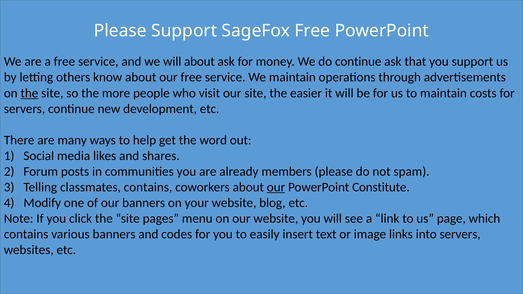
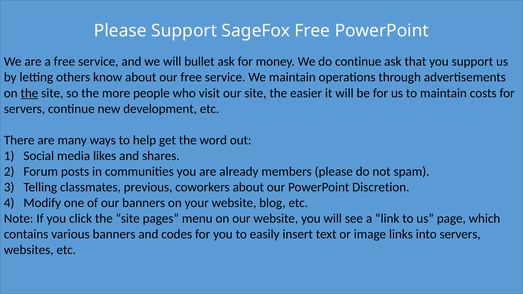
will about: about -> bullet (199, 62)
classmates contains: contains -> previous (148, 187)
our underline: present -> none (276, 187)
Constitute: Constitute -> Discretion (381, 187)
